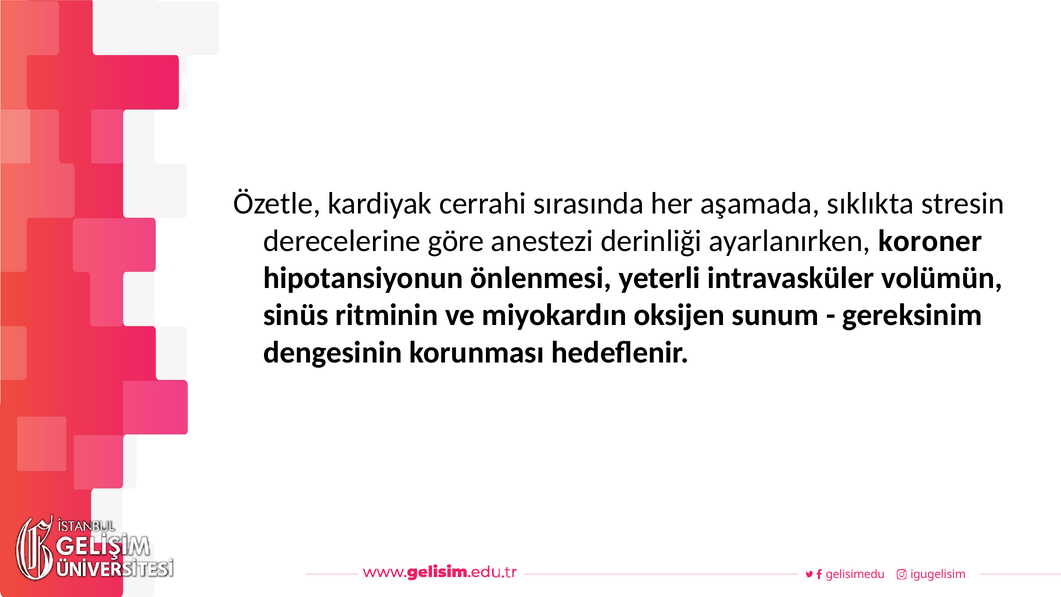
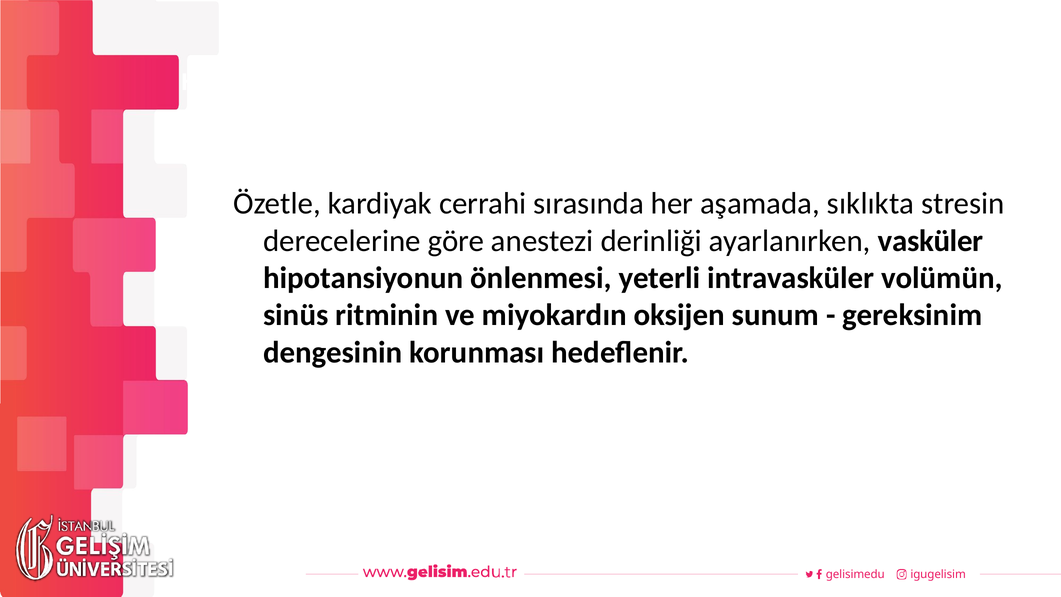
koroner: koroner -> vasküler (931, 241)
